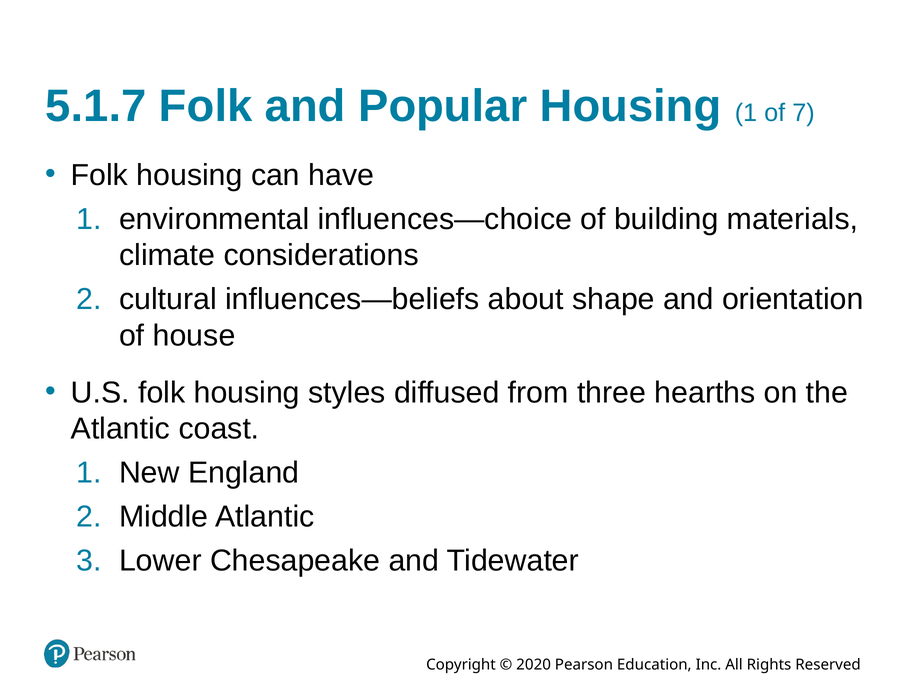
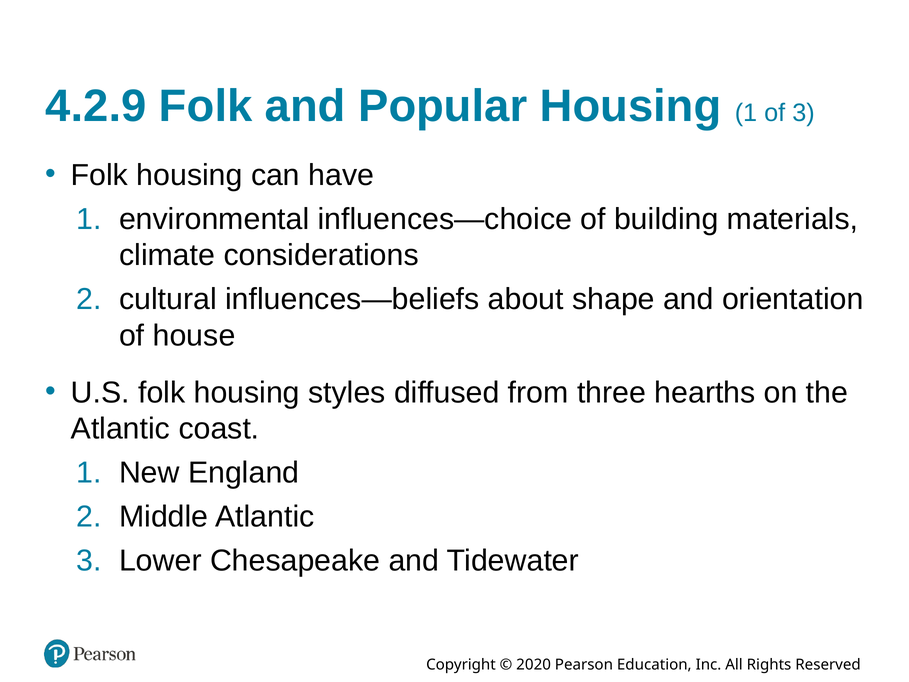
5.1.7: 5.1.7 -> 4.2.9 (96, 106)
of 7: 7 -> 3 (804, 113)
